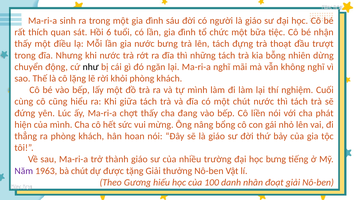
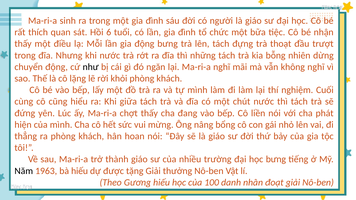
gia nước: nước -> động (144, 44)
Năm colour: purple -> black (24, 171)
bà chút: chút -> hiếu (80, 171)
